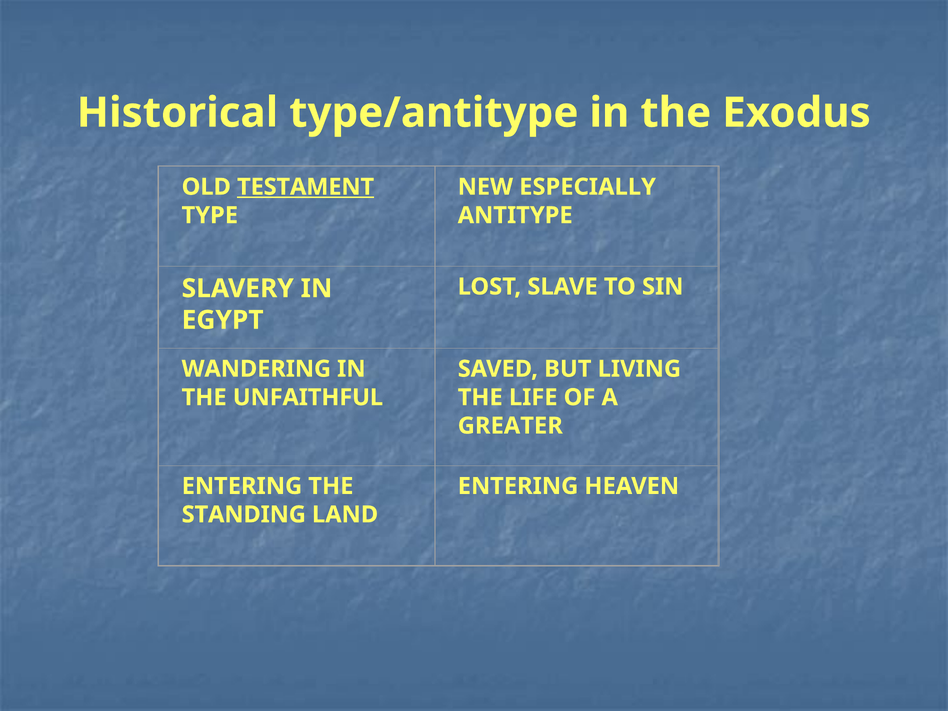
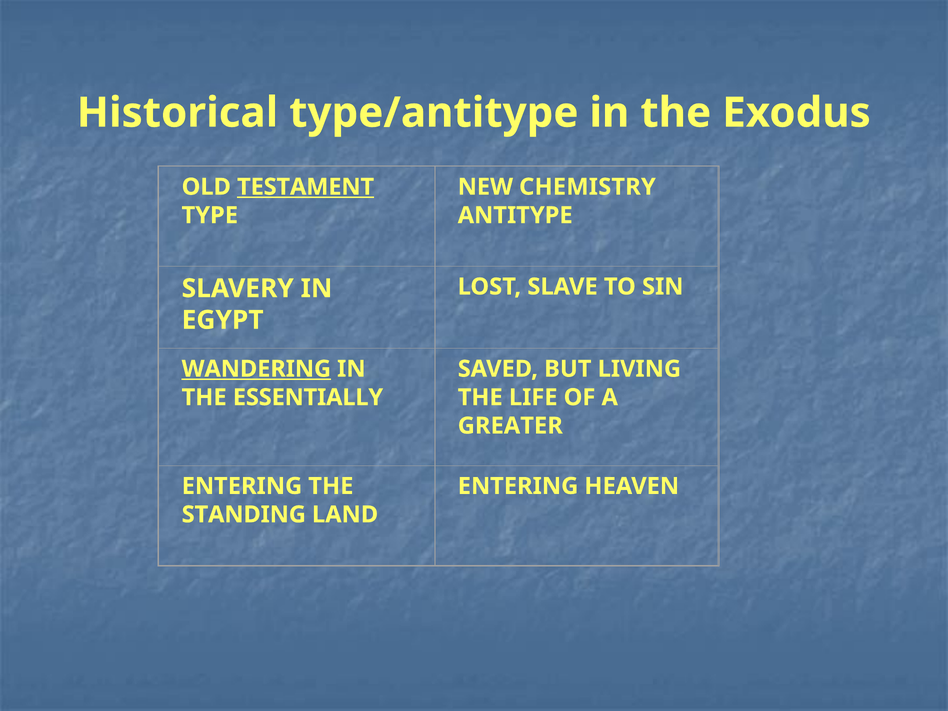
ESPECIALLY: ESPECIALLY -> CHEMISTRY (587, 187)
WANDERING underline: none -> present (256, 369)
UNFAITHFUL: UNFAITHFUL -> ESSENTIALLY (308, 397)
